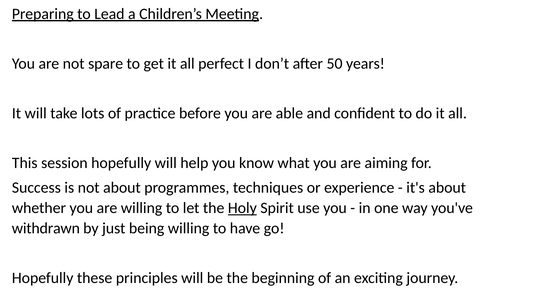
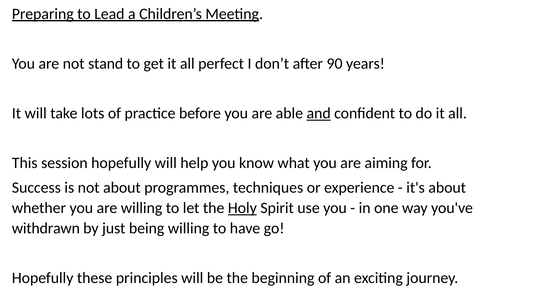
spare: spare -> stand (106, 63)
50: 50 -> 90 (335, 63)
and underline: none -> present (319, 113)
